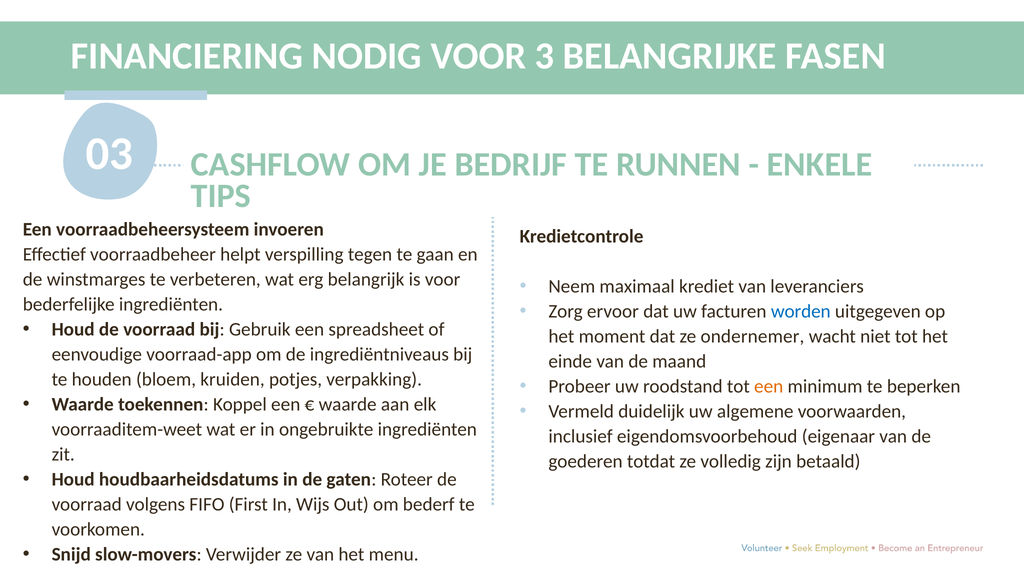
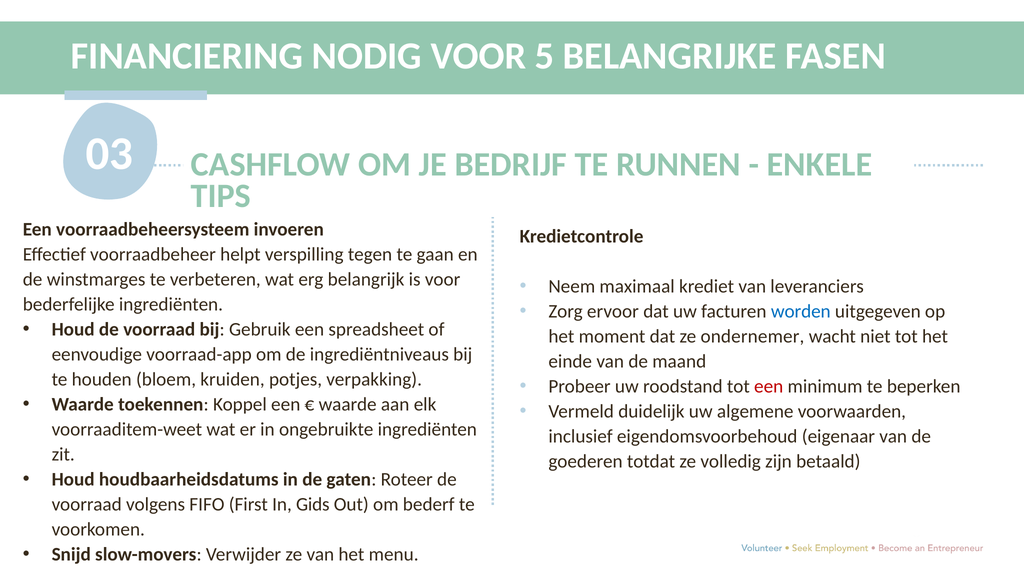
3: 3 -> 5 (544, 56)
een colour: orange -> red (769, 386)
Wijs: Wijs -> Gids (313, 504)
